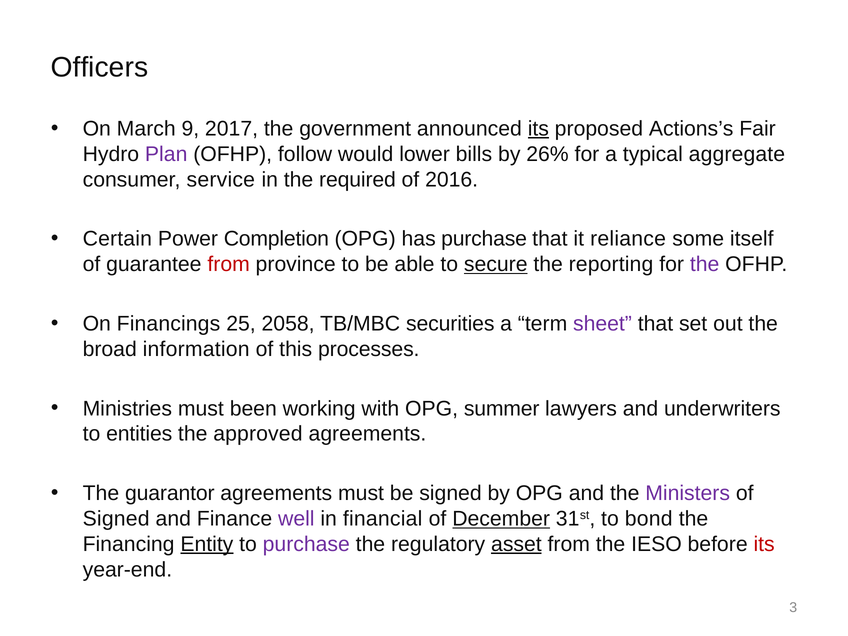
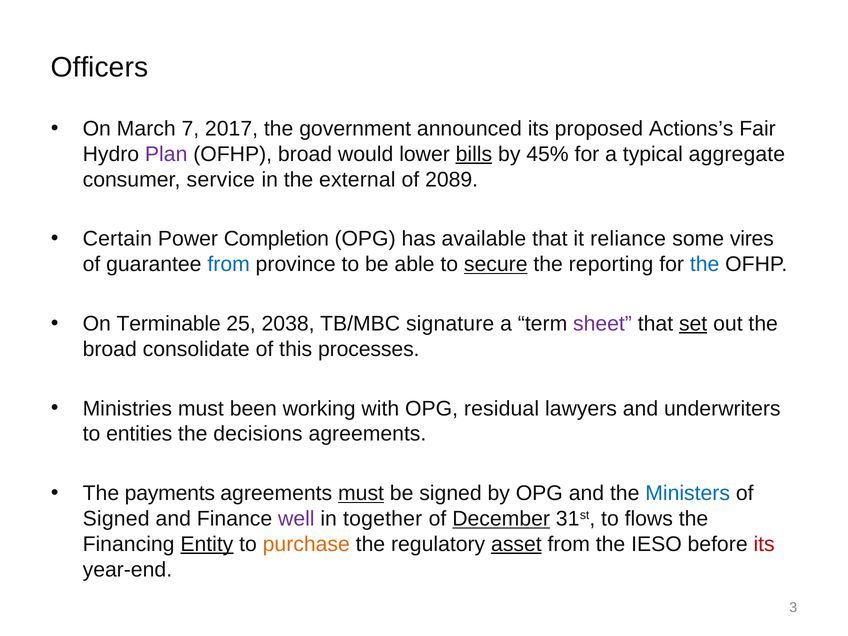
9: 9 -> 7 (190, 129)
its underline: present -> none (538, 129)
OFHP follow: follow -> broad (305, 154)
bills underline: none -> present (474, 154)
26%: 26% -> 45% (548, 154)
required: required -> external (357, 180)
2016: 2016 -> 2089 (452, 180)
has purchase: purchase -> available (484, 239)
itself: itself -> vires (752, 239)
from colour: red -> blue (229, 264)
the colour: purple -> blue (705, 264)
Financings: Financings -> Terminable (169, 324)
2058: 2058 -> 2038 (288, 324)
securities: securities -> signature (450, 324)
set underline: none -> present (693, 324)
information: information -> consolidate (196, 349)
summer: summer -> residual (502, 409)
approved: approved -> decisions (258, 434)
guarantor: guarantor -> payments (170, 493)
must underline: none -> present (361, 493)
Ministers colour: purple -> blue (688, 493)
financial: financial -> together (383, 519)
bond: bond -> flows (649, 519)
purchase colour: purple -> orange (306, 544)
